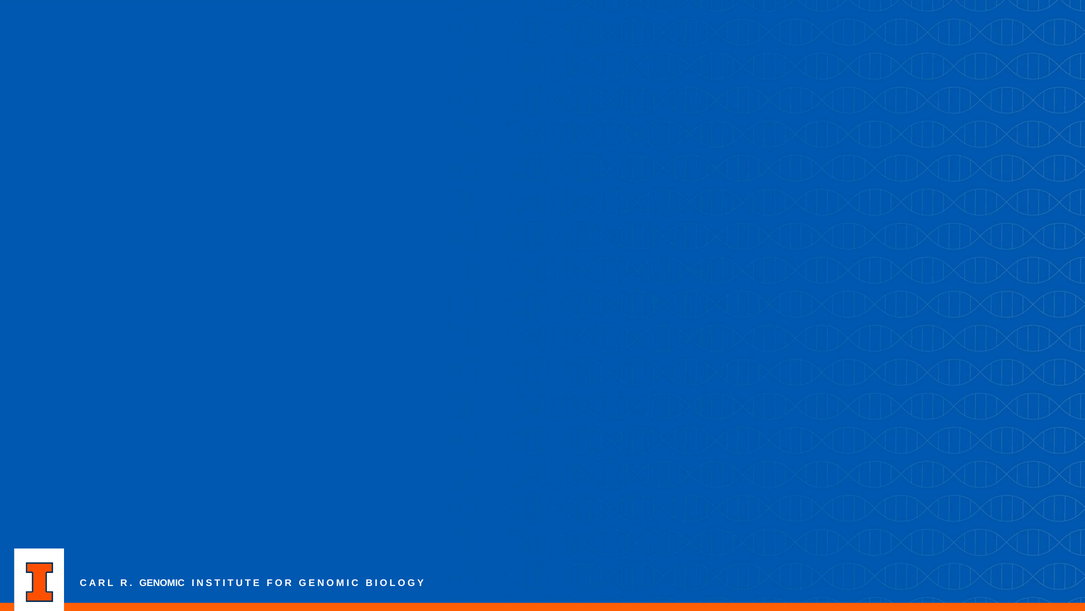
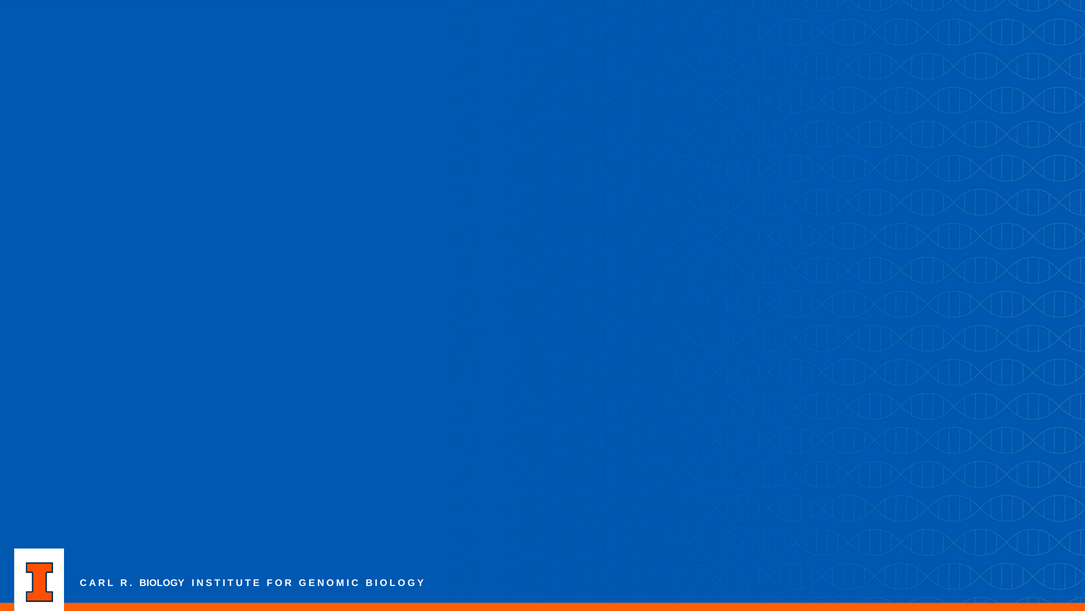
R GENOMIC: GENOMIC -> BIOLOGY (162, 583)
